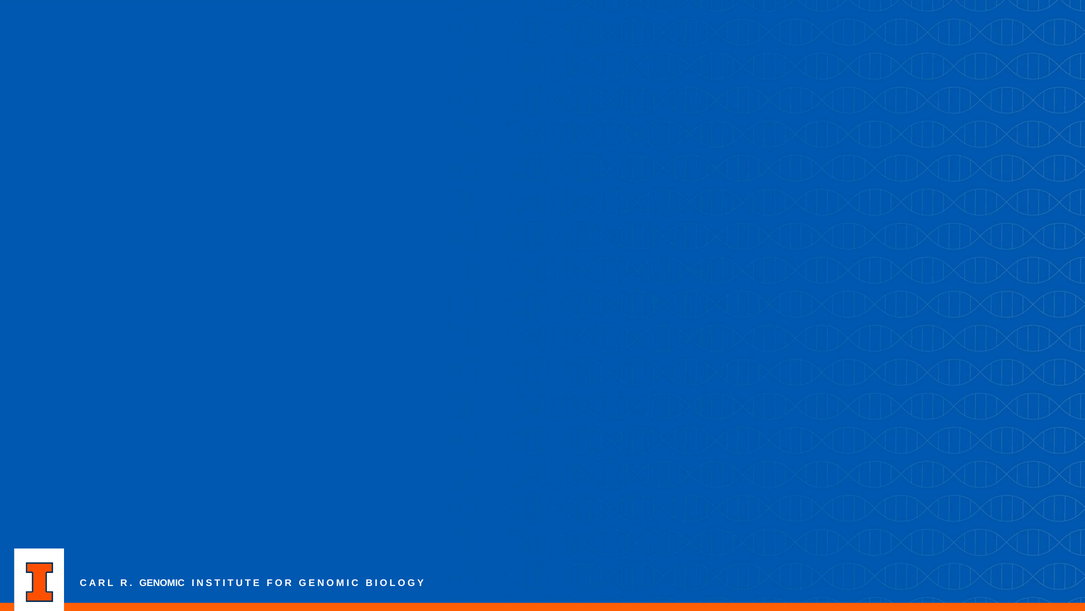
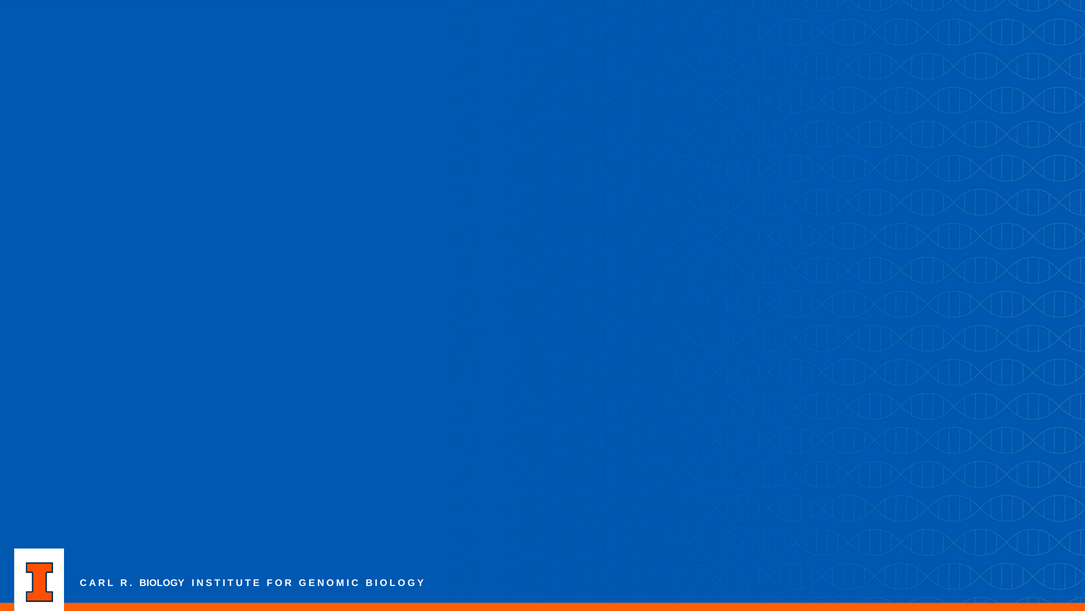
R GENOMIC: GENOMIC -> BIOLOGY (162, 583)
